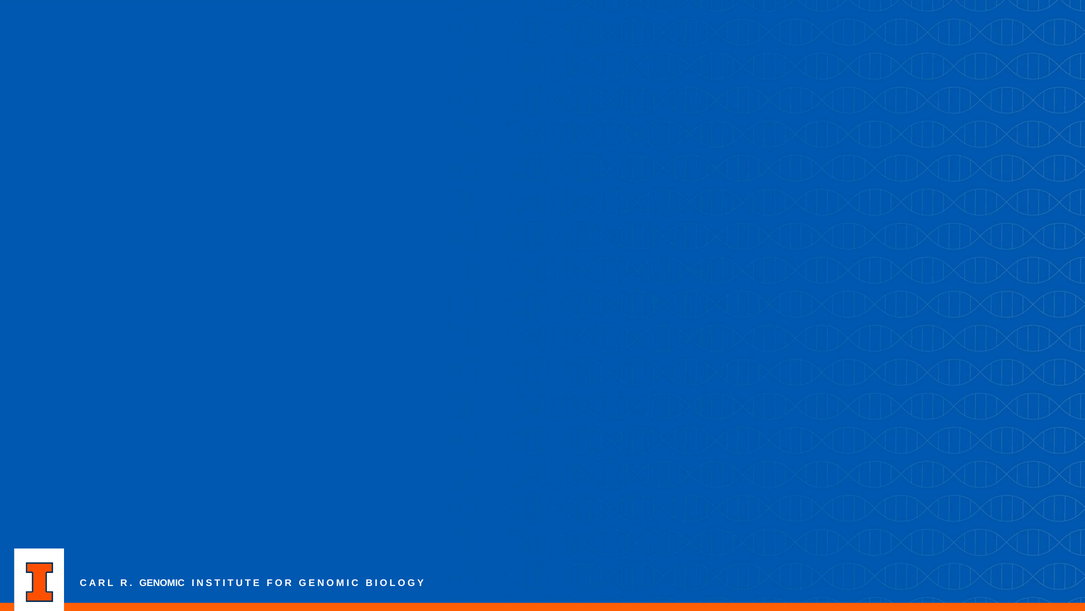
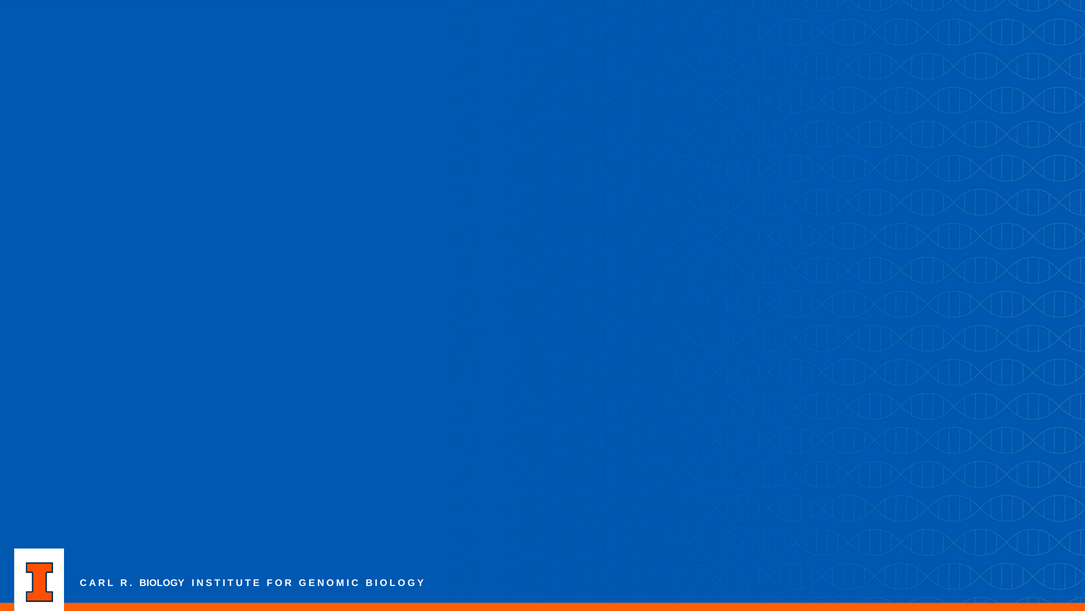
R GENOMIC: GENOMIC -> BIOLOGY (162, 583)
